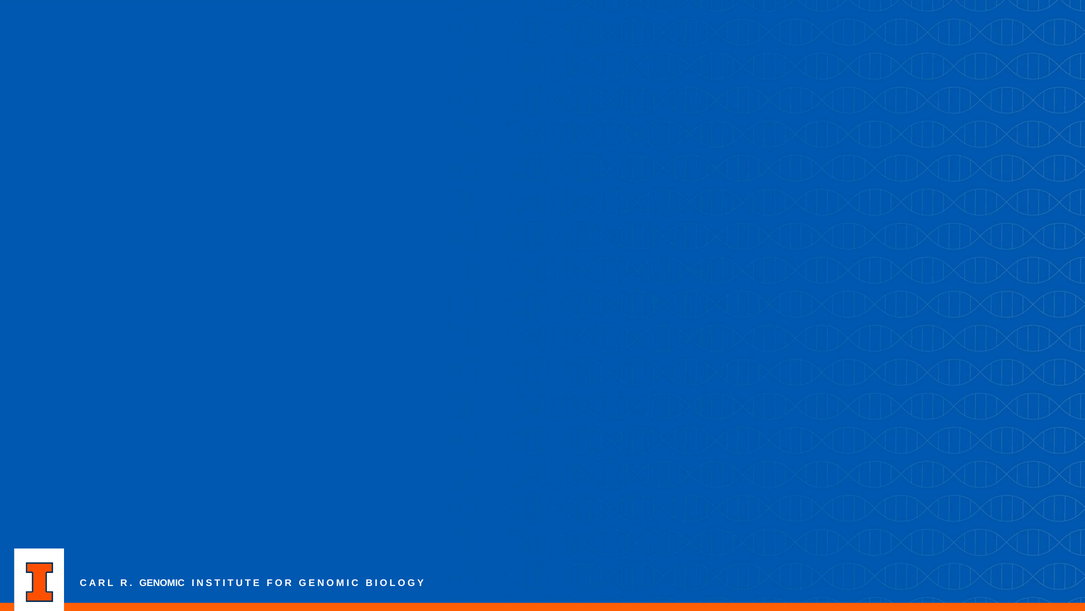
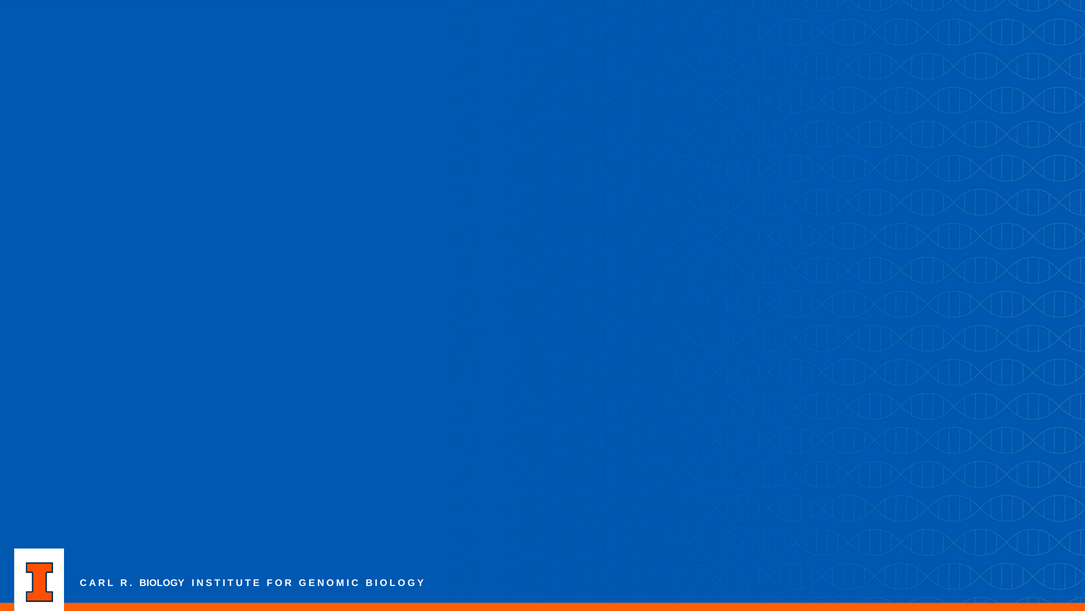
R GENOMIC: GENOMIC -> BIOLOGY (162, 583)
